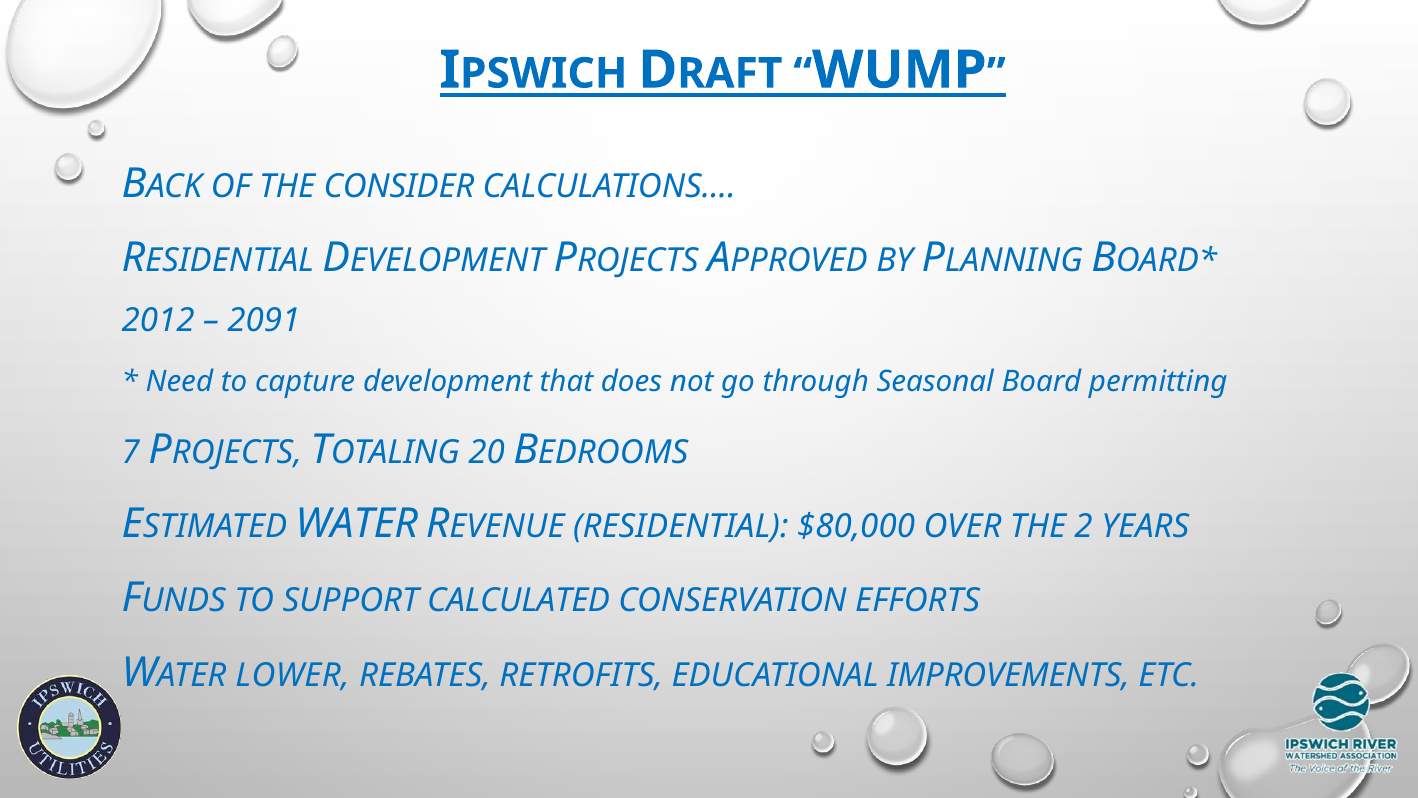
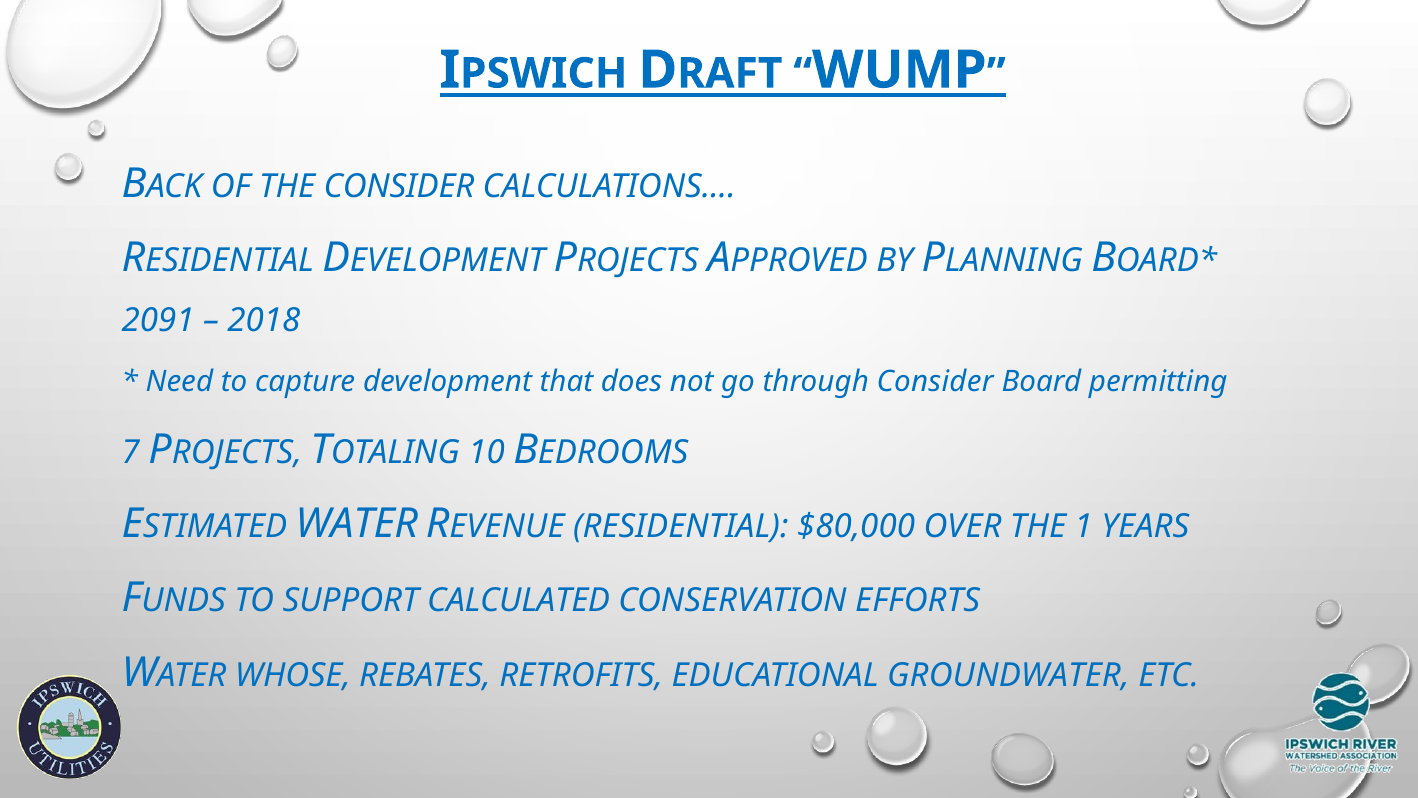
2012: 2012 -> 2091 (158, 320)
2091: 2091 -> 2018 (264, 320)
through Seasonal: Seasonal -> Consider (935, 381)
20: 20 -> 10 (487, 452)
2: 2 -> 1 (1084, 526)
LOWER: LOWER -> WHOSE (293, 675)
IMPROVEMENTS: IMPROVEMENTS -> GROUNDWATER (1008, 675)
